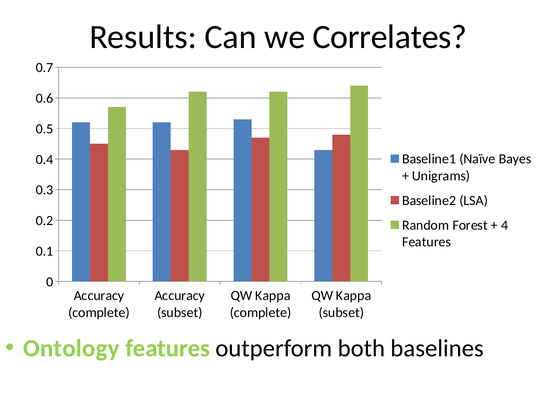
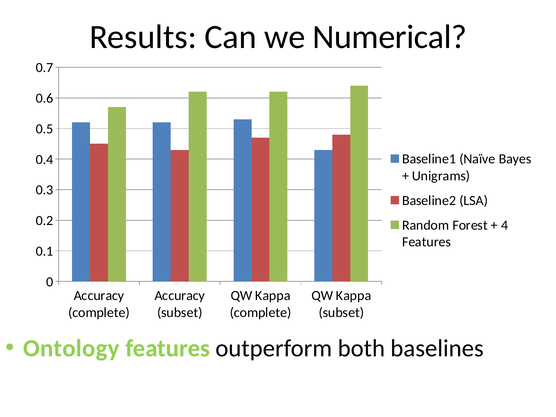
Correlates: Correlates -> Numerical (390, 37)
